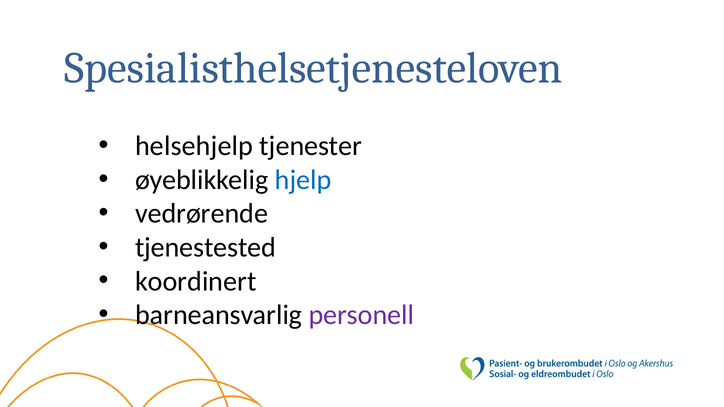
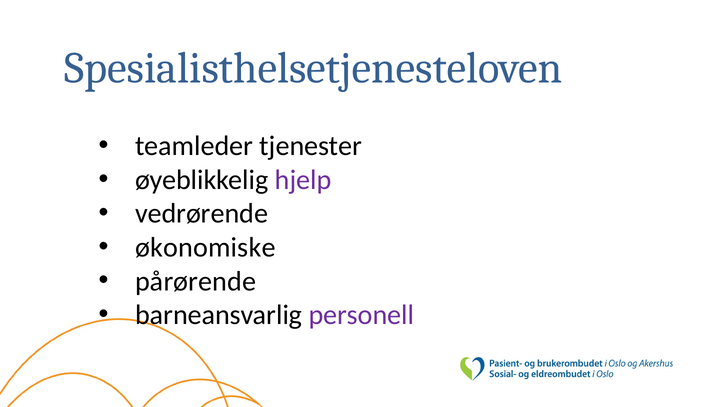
helsehjelp: helsehjelp -> teamleder (194, 146)
hjelp colour: blue -> purple (303, 180)
tjenestested: tjenestested -> økonomiske (205, 248)
koordinert: koordinert -> pårørende (196, 281)
